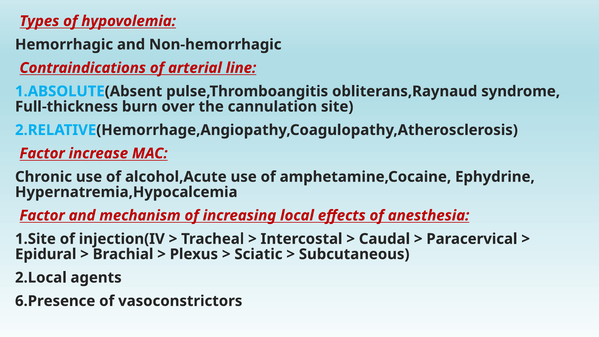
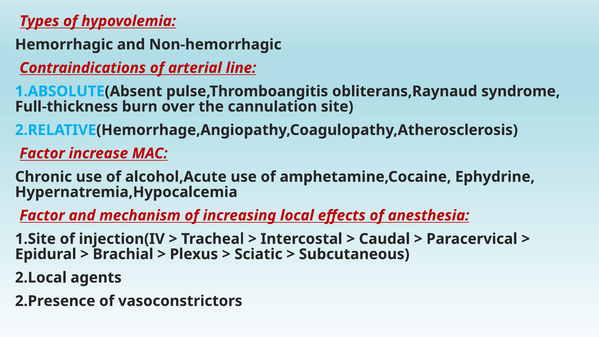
6.Presence: 6.Presence -> 2.Presence (55, 301)
